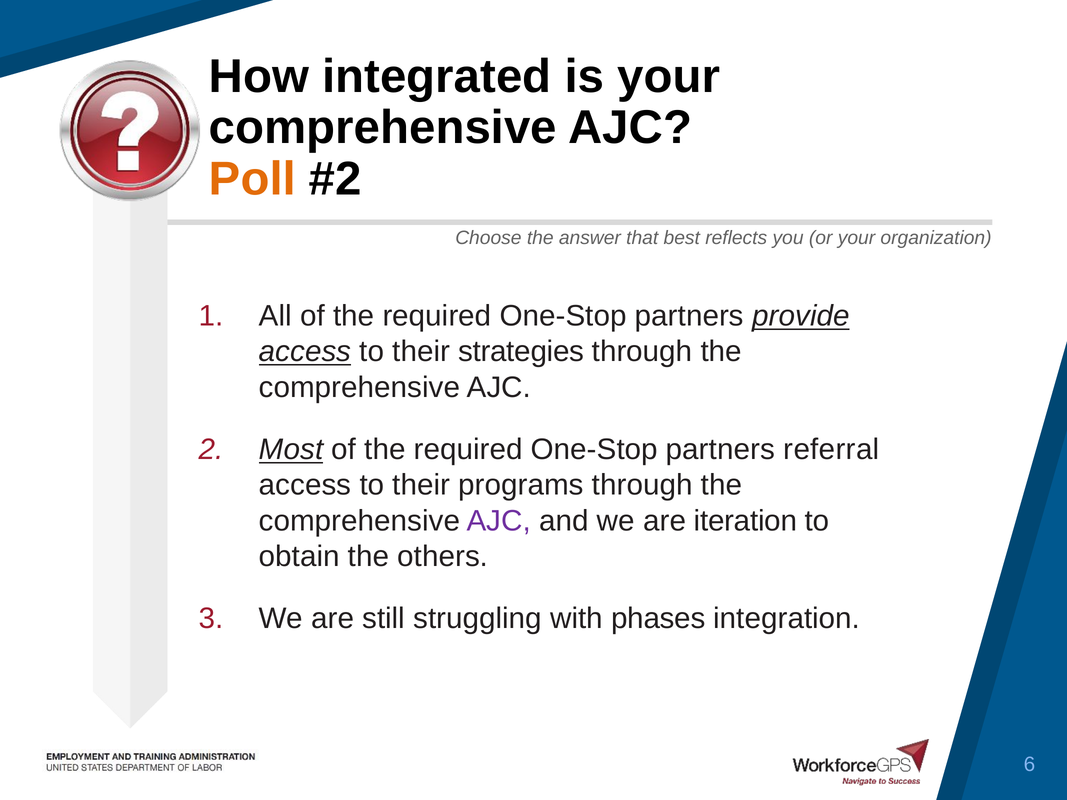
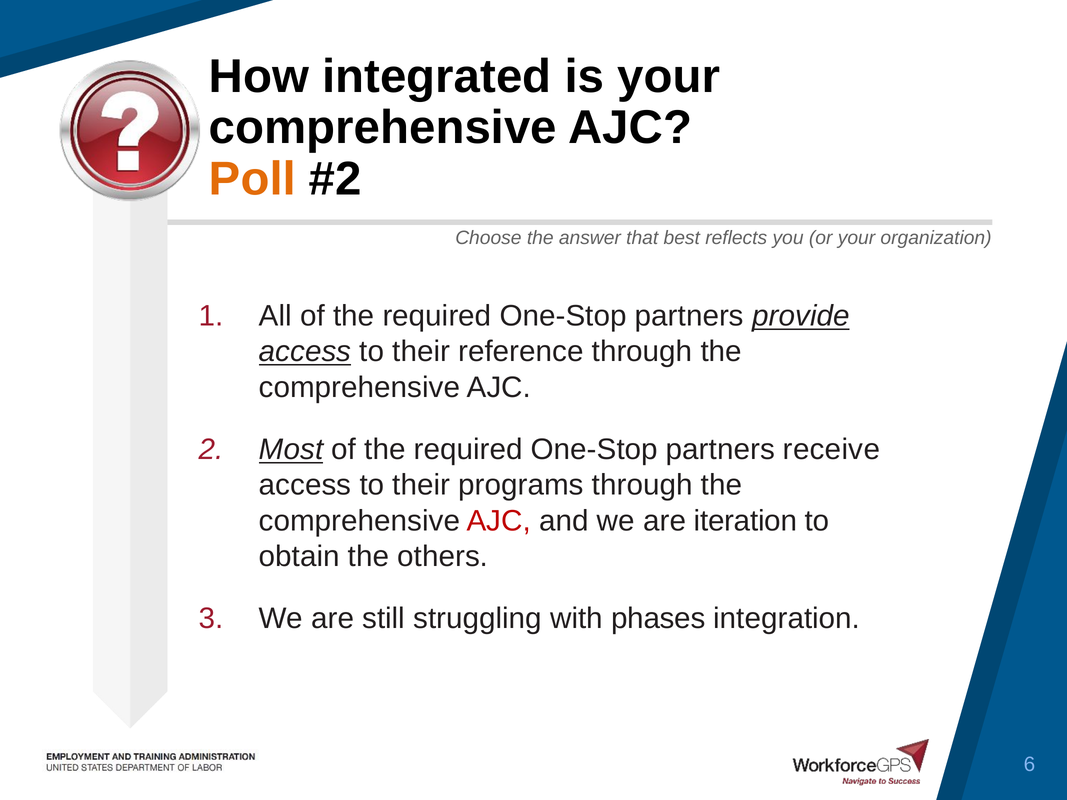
strategies: strategies -> reference (521, 352)
referral: referral -> receive (832, 450)
AJC colour: purple -> red (499, 521)
